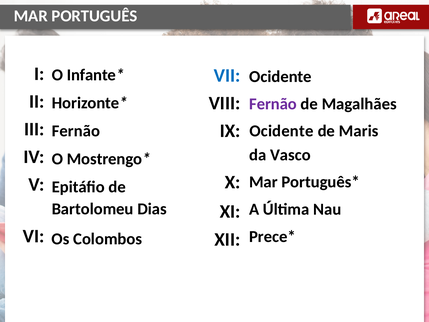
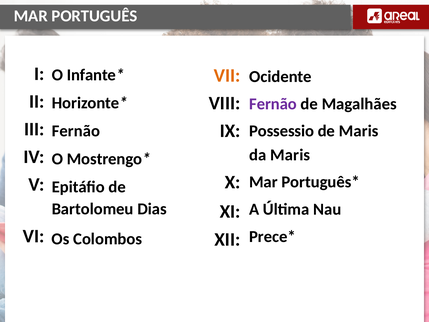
VII colour: blue -> orange (227, 75)
Ocidente: Ocidente -> Possessio (282, 131)
da Vasco: Vasco -> Maris (290, 155)
